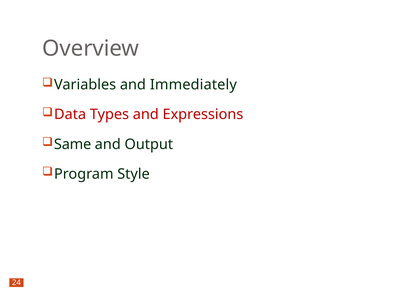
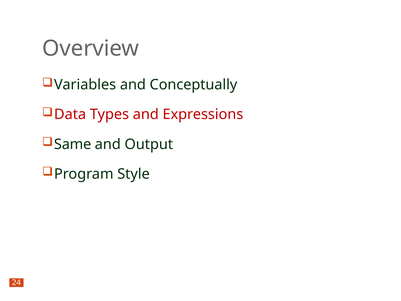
Immediately: Immediately -> Conceptually (193, 85)
